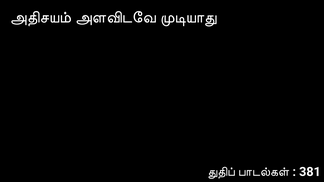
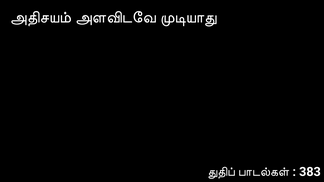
381: 381 -> 383 (310, 172)
